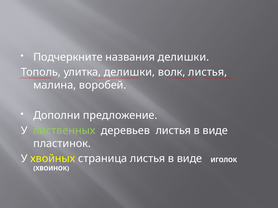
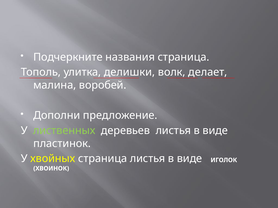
названия делишки: делишки -> страница (184, 57)
волк листья: листья -> делает (208, 72)
